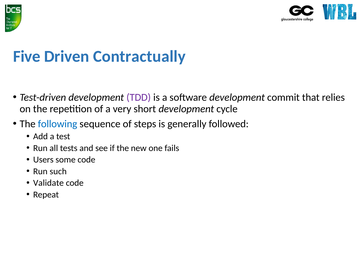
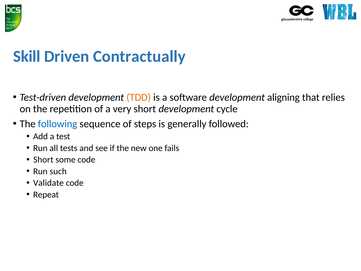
Five: Five -> Skill (27, 56)
TDD colour: purple -> orange (139, 97)
commit: commit -> aligning (283, 97)
Users: Users -> Short (43, 160)
